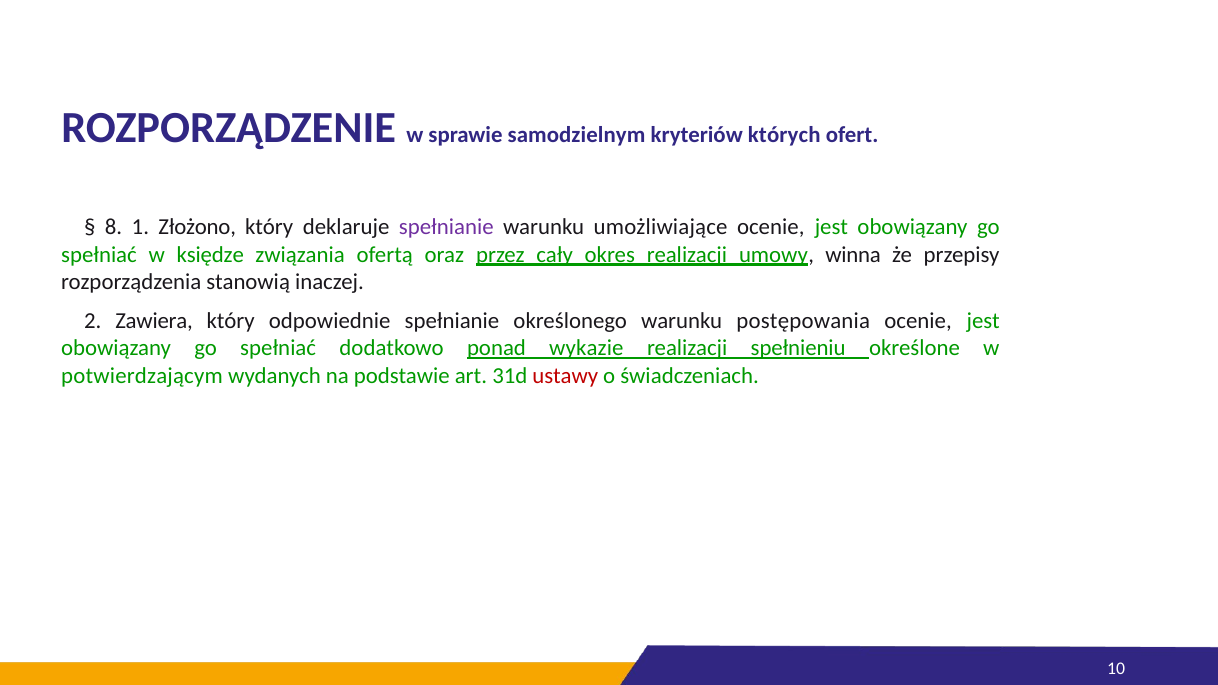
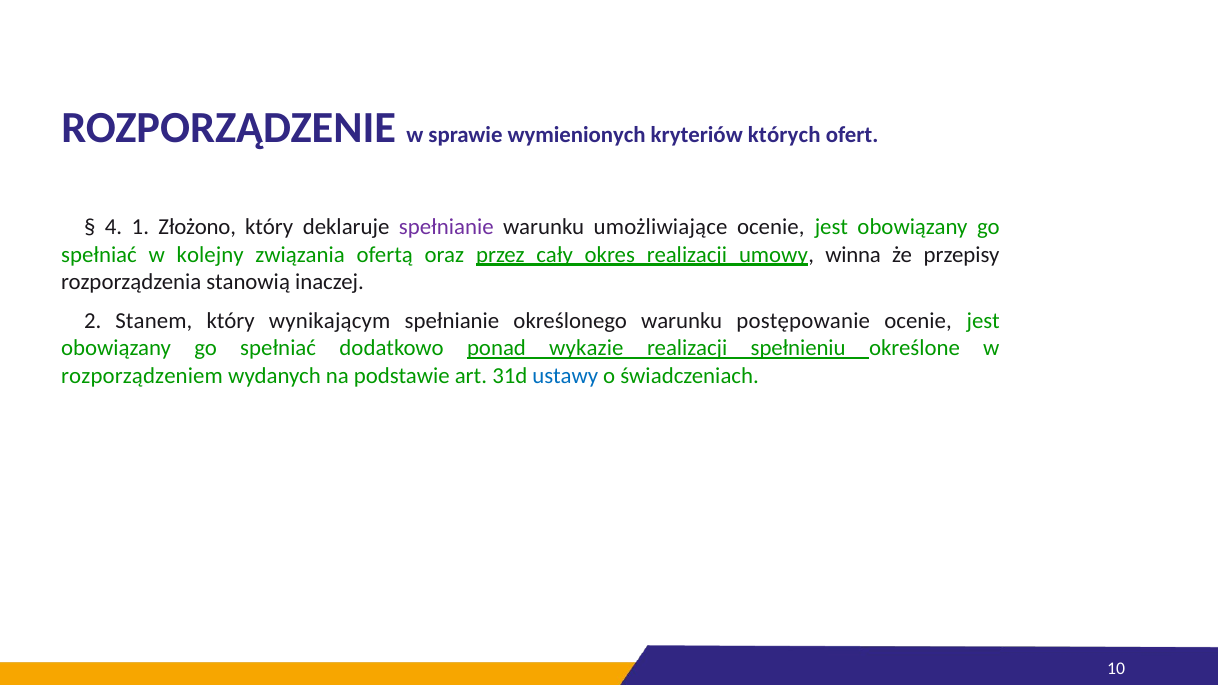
samodzielnym: samodzielnym -> wymienionych (577, 135)
8: 8 -> 4 (113, 227)
księdze: księdze -> kolejny (210, 255)
Zawiera: Zawiera -> Stanem (154, 321)
odpowiednie: odpowiednie -> wynikającym (330, 321)
postępowania: postępowania -> postępowanie (803, 321)
potwierdzającym: potwierdzającym -> rozporządzeniem (142, 376)
ustawy colour: red -> blue (565, 376)
